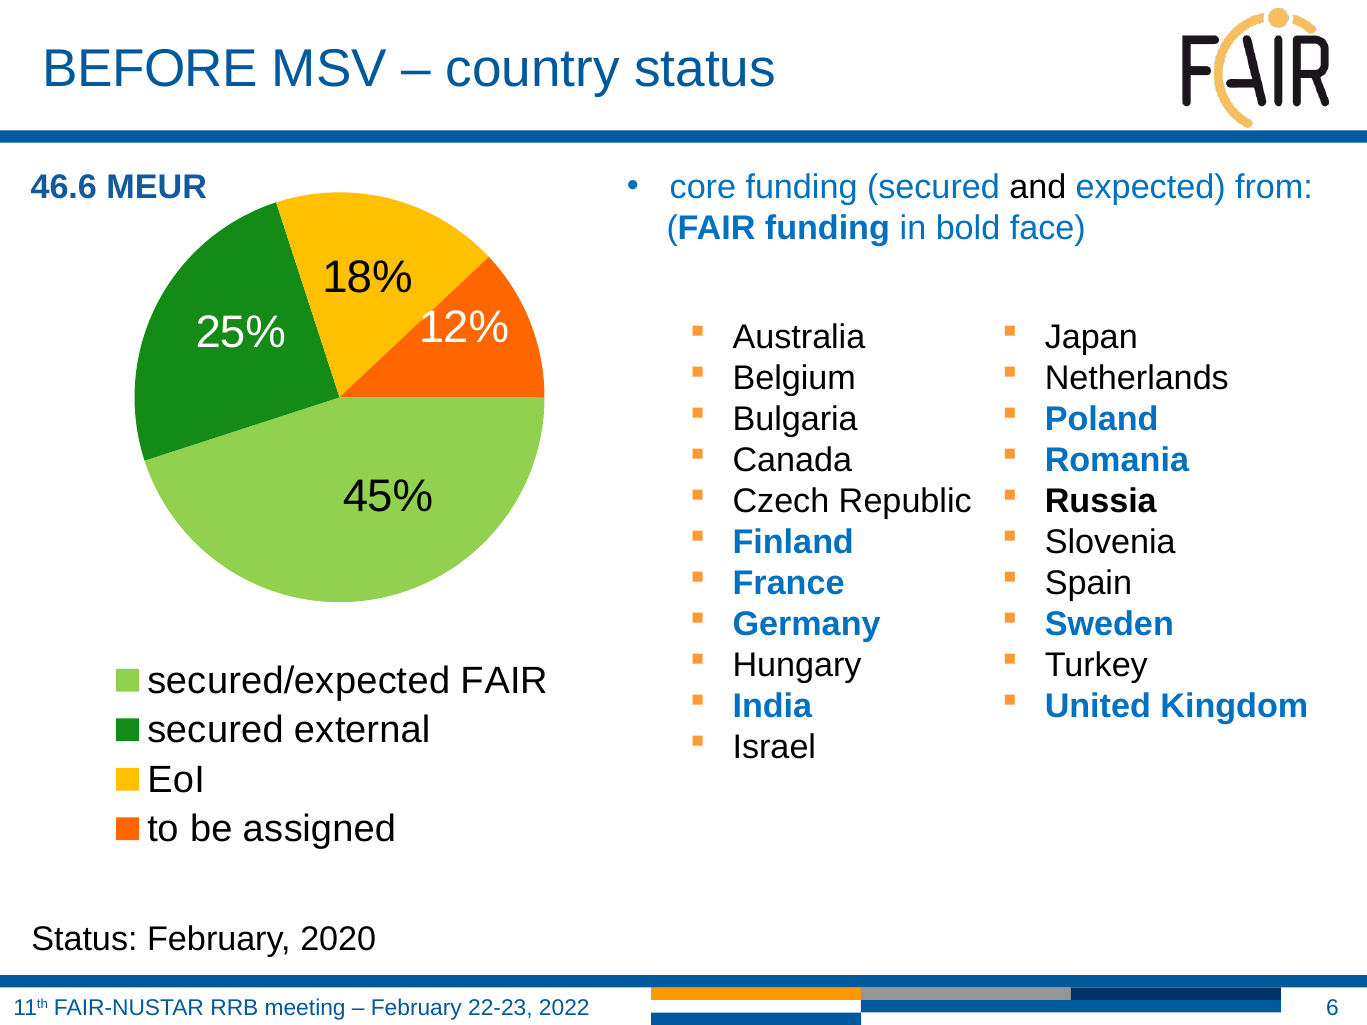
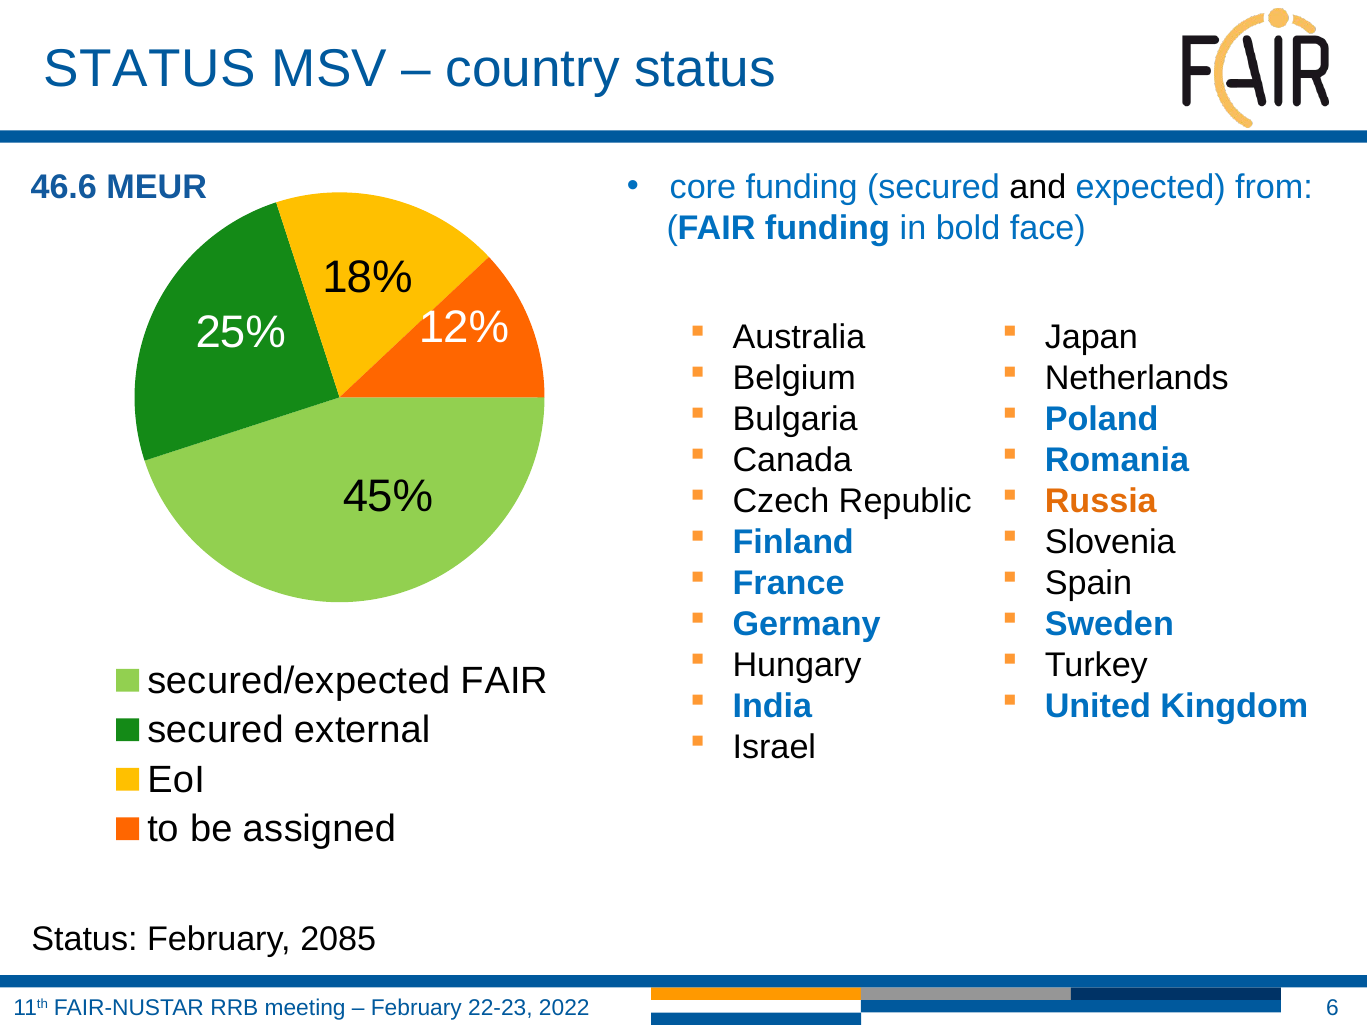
BEFORE: BEFORE -> STATUS (150, 69)
Russia colour: black -> orange (1101, 502)
2020: 2020 -> 2085 (338, 939)
